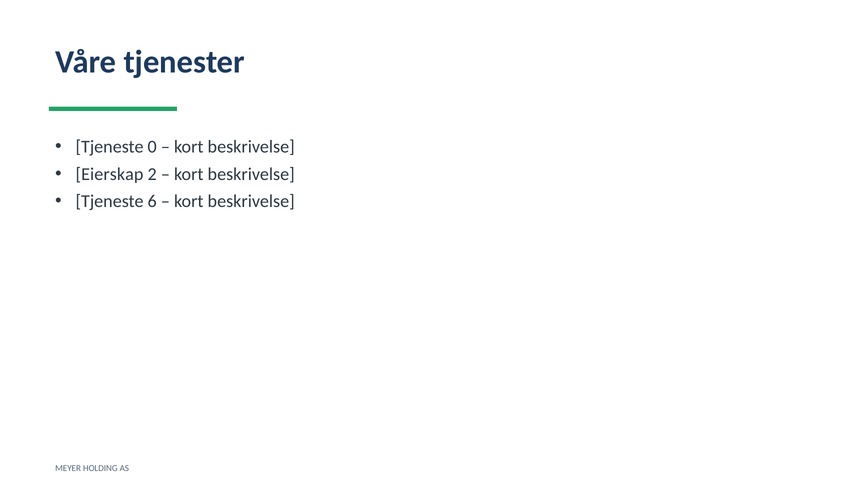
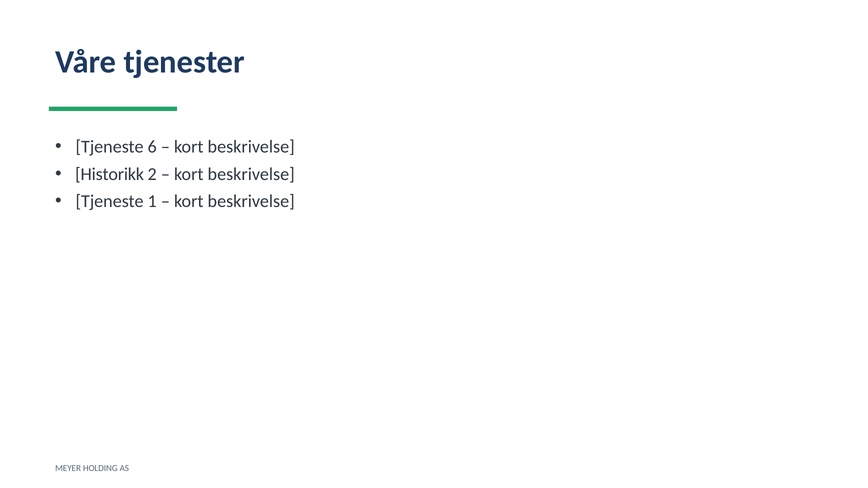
0: 0 -> 6 (152, 147)
Eierskap: Eierskap -> Historikk (110, 174)
6: 6 -> 1 (152, 201)
